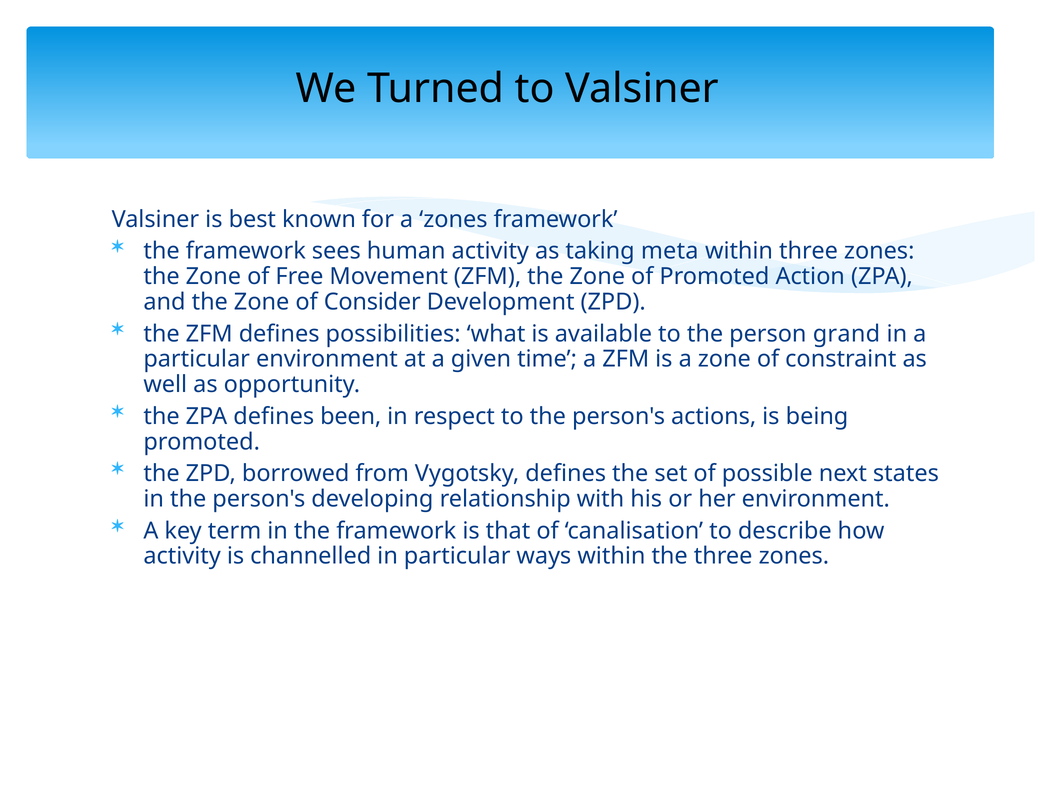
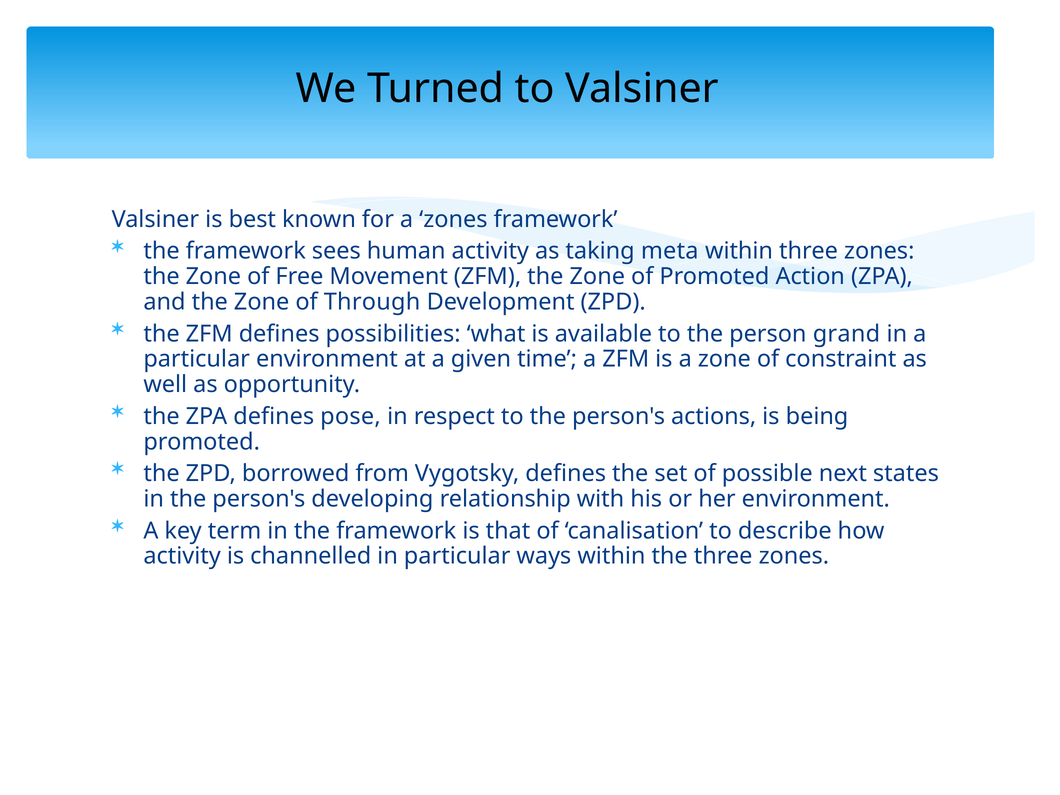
Consider: Consider -> Through (372, 302)
been: been -> pose (350, 416)
